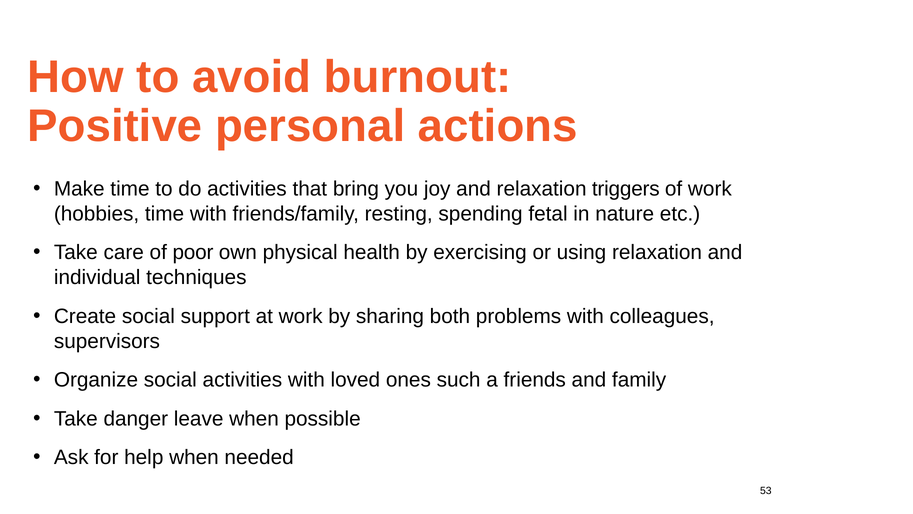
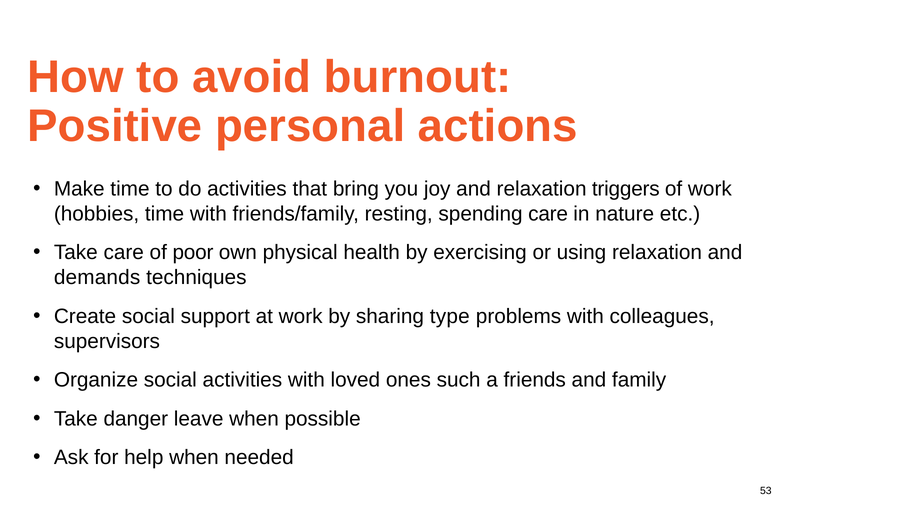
spending fetal: fetal -> care (548, 214)
individual: individual -> demands (97, 277)
both: both -> type (450, 316)
